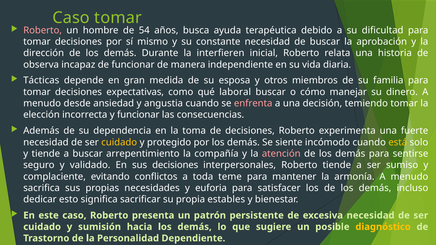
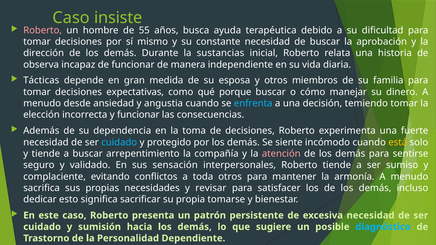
Caso tomar: tomar -> insiste (118, 18)
54: 54 -> 55 (144, 30)
interfieren: interfieren -> sustancias (221, 53)
laboral: laboral -> porque (235, 92)
enfrenta colour: pink -> light blue (253, 103)
cuidado colour: yellow -> light blue (119, 142)
sus decisiones: decisiones -> sensación (175, 165)
toda teme: teme -> otros (230, 177)
euforia: euforia -> revisar (211, 188)
estables: estables -> tomarse (226, 200)
diagnóstico colour: yellow -> light blue (383, 227)
